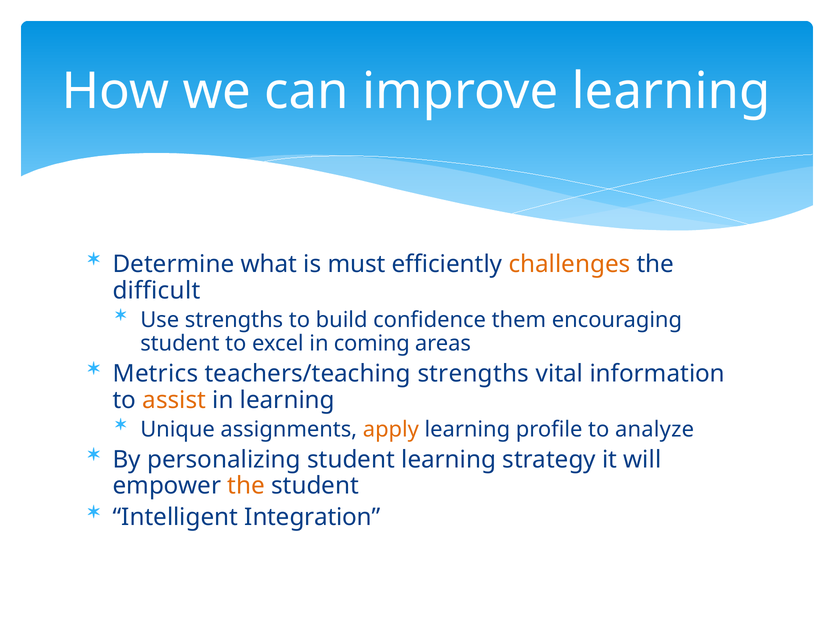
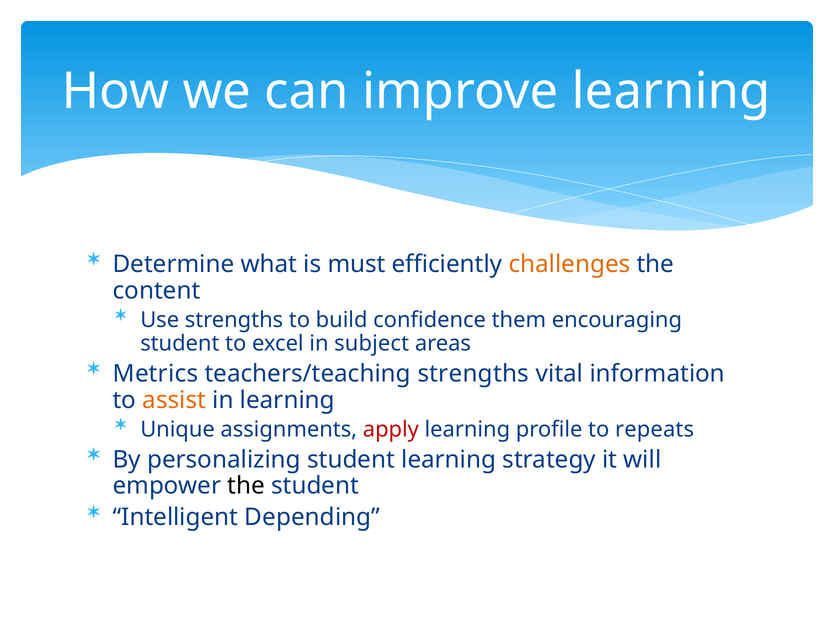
difficult: difficult -> content (157, 290)
coming: coming -> subject (372, 343)
apply colour: orange -> red (391, 429)
analyze: analyze -> repeats (655, 429)
the colour: orange -> black (246, 486)
Integration: Integration -> Depending (312, 517)
